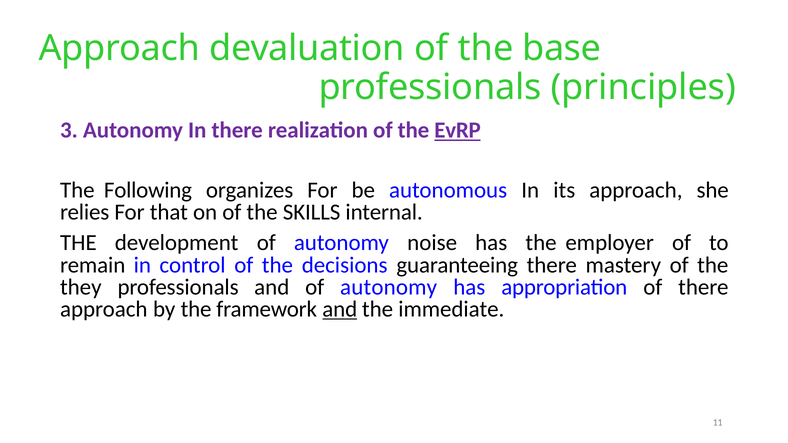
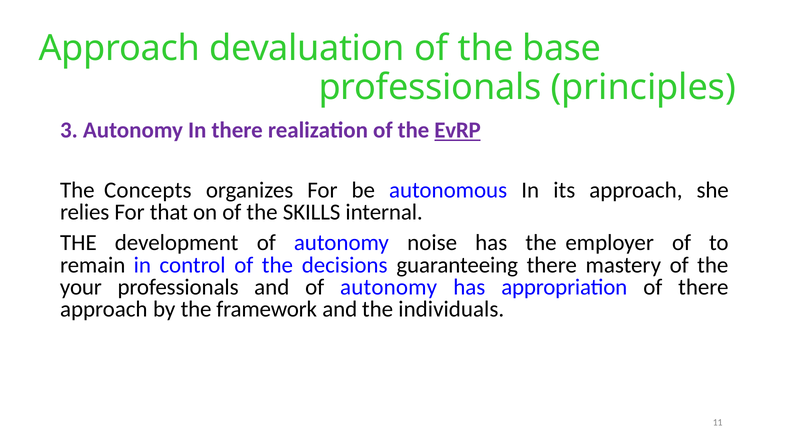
Following: Following -> Concepts (148, 190)
they: they -> your (81, 287)
and underline: present -> none (340, 309)
immediate: immediate -> individuals (451, 309)
